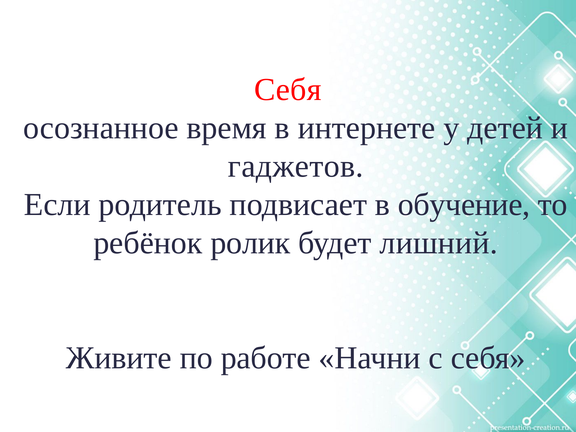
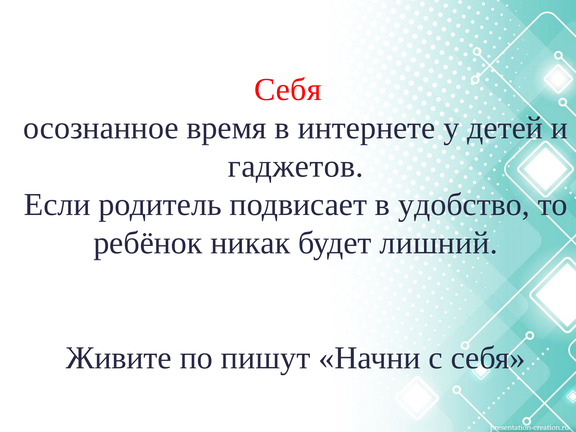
обучение: обучение -> удобство (464, 205)
ролик: ролик -> никак (250, 243)
работе: работе -> пишут (266, 358)
